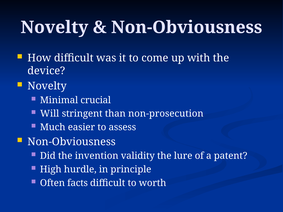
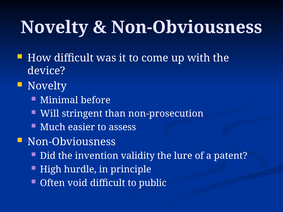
crucial: crucial -> before (96, 100)
facts: facts -> void (77, 183)
worth: worth -> public (153, 183)
